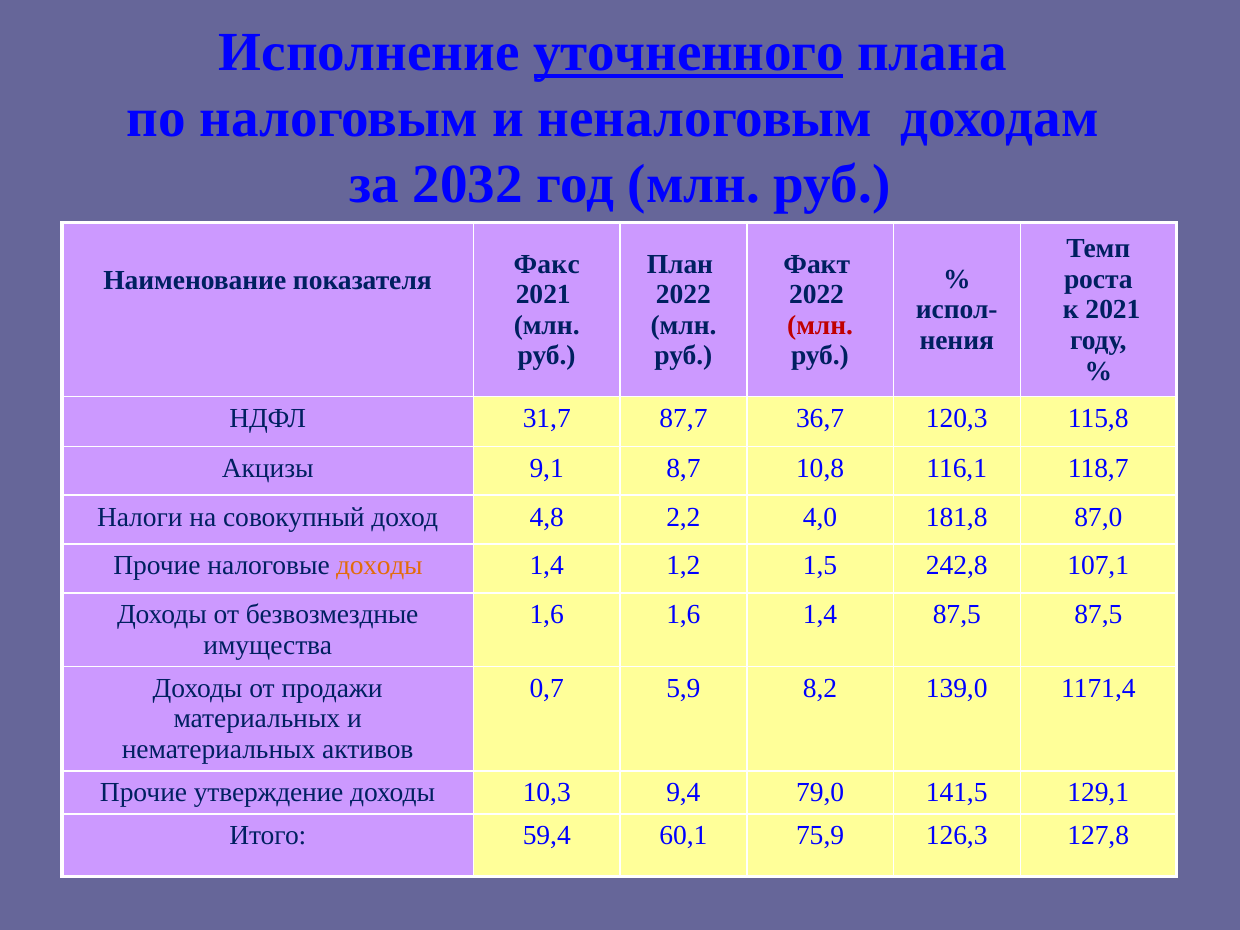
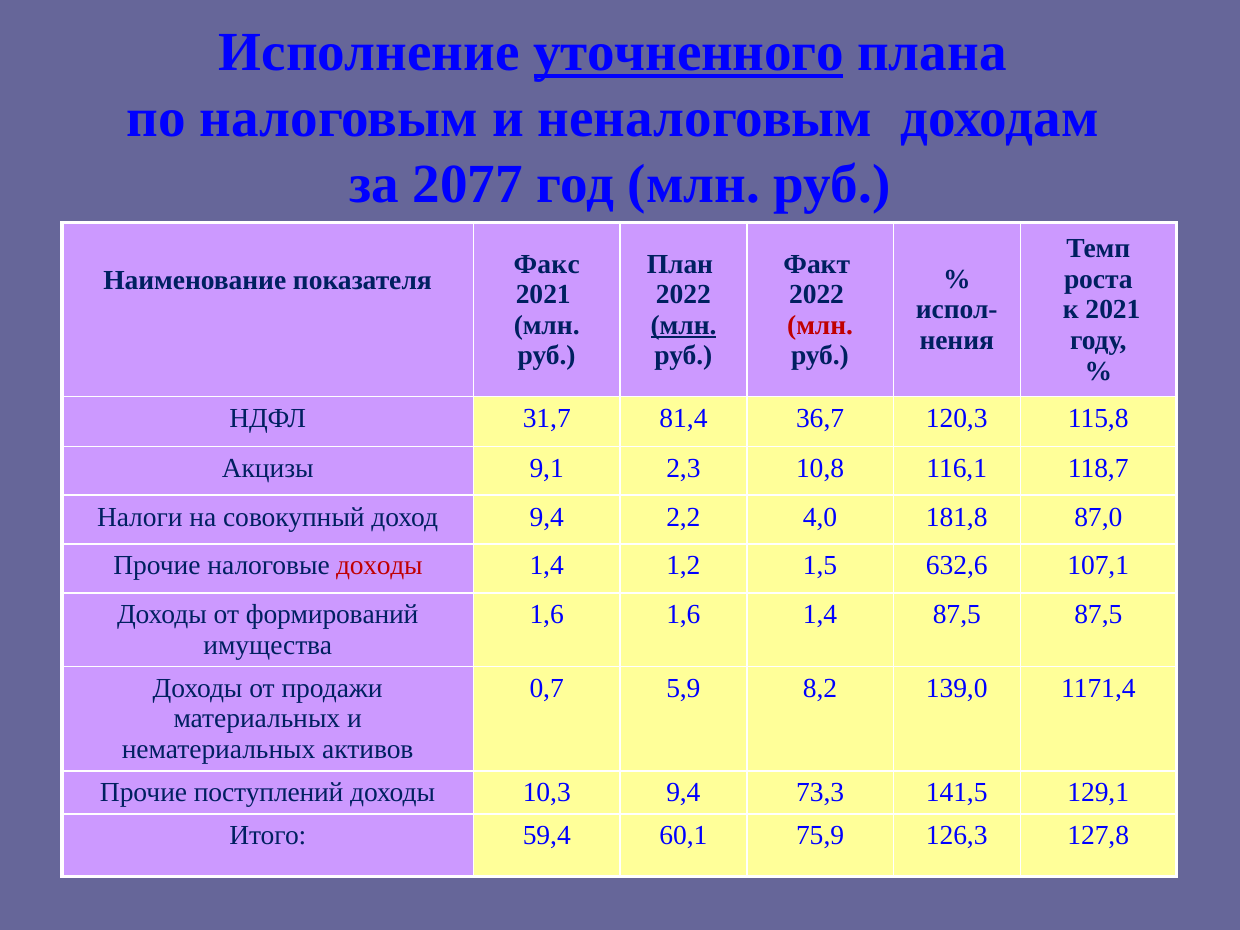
2032: 2032 -> 2077 (468, 185)
млн underline: none -> present (683, 325)
87,7: 87,7 -> 81,4 (684, 418)
8,7: 8,7 -> 2,3 (683, 468)
доход 4,8: 4,8 -> 9,4 (547, 517)
доходы colour: orange -> red (379, 566)
242,8: 242,8 -> 632,6 (957, 566)
безвозмездные: безвозмездные -> формирований (332, 615)
утверждение: утверждение -> поступлений (269, 793)
79,0: 79,0 -> 73,3 (820, 793)
